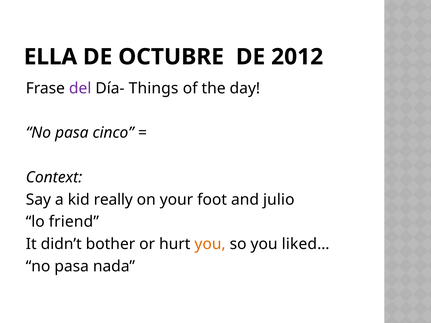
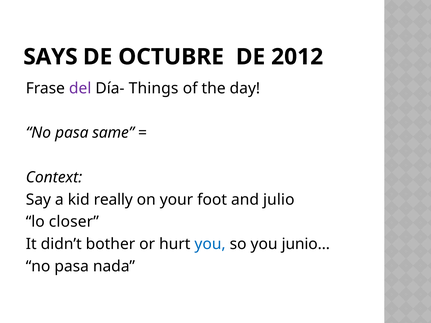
ELLA: ELLA -> SAYS (50, 57)
cinco: cinco -> same (113, 133)
friend: friend -> closer (74, 222)
you colour: orange -> blue (210, 244)
liked…: liked… -> junio… (306, 244)
